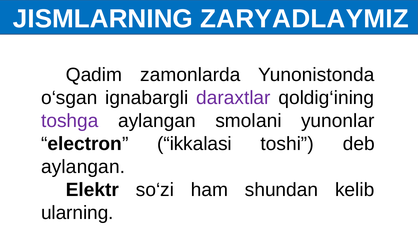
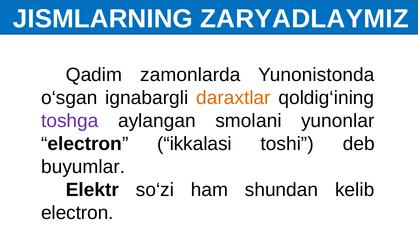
daraxtlar colour: purple -> orange (233, 98)
aylangan: aylangan -> buyumlar (83, 167)
ularning: ularning -> electron (77, 213)
